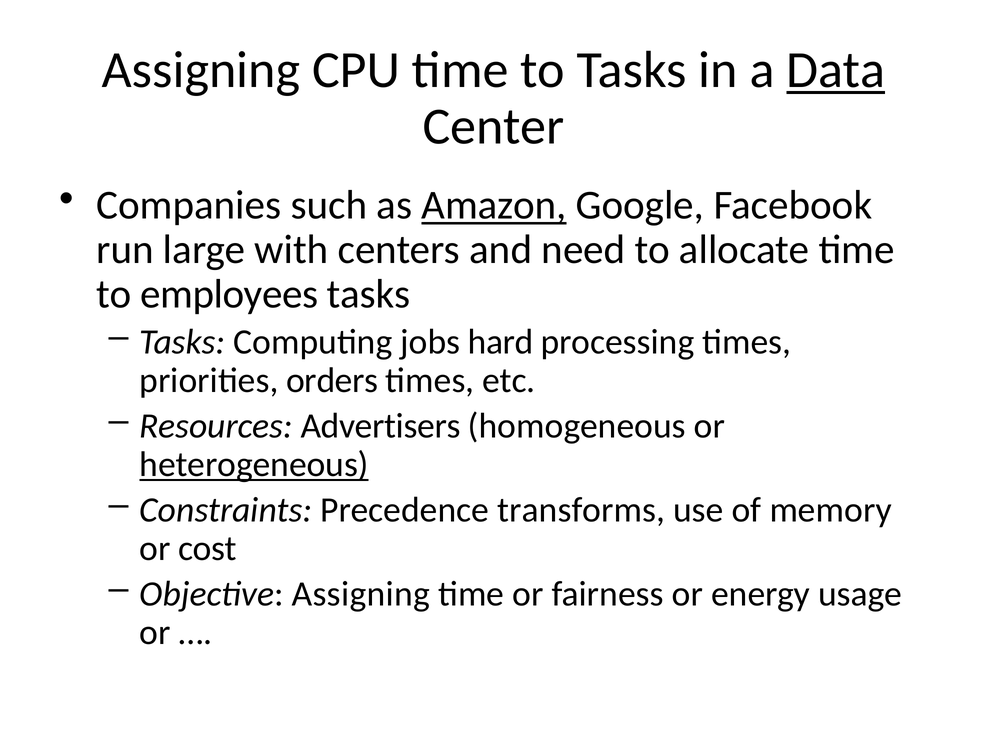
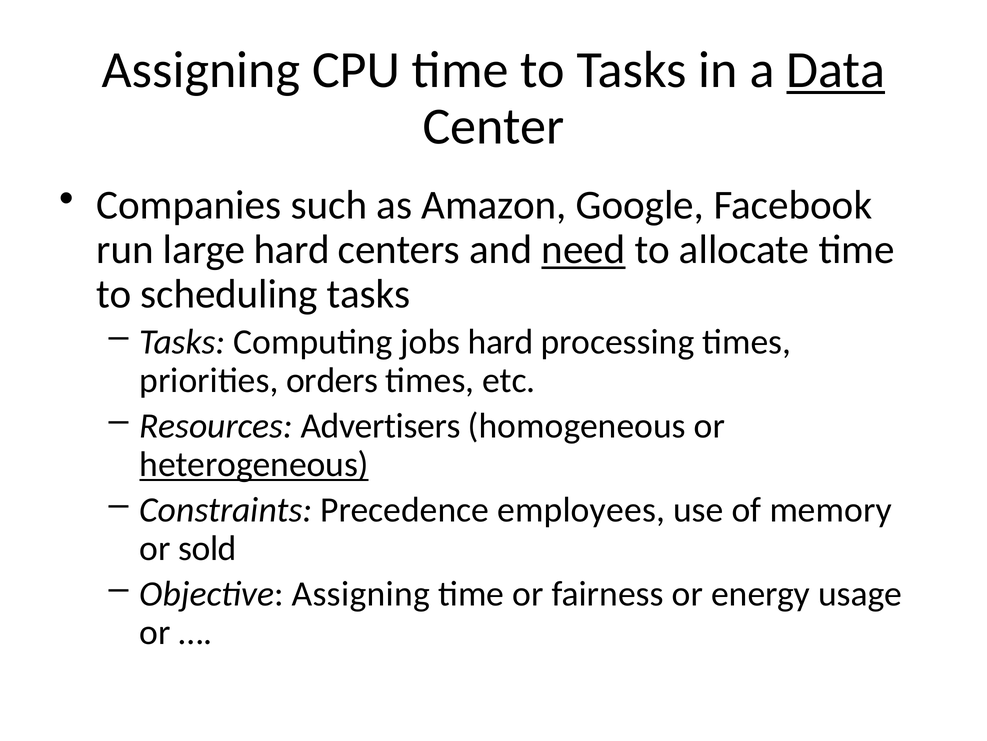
Amazon underline: present -> none (494, 205)
large with: with -> hard (292, 250)
need underline: none -> present (583, 250)
employees: employees -> scheduling (229, 294)
transforms: transforms -> employees (581, 509)
cost: cost -> sold (207, 548)
